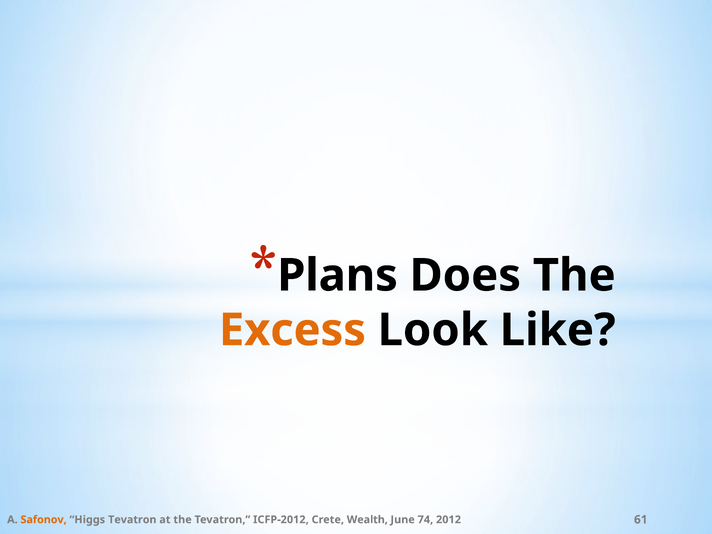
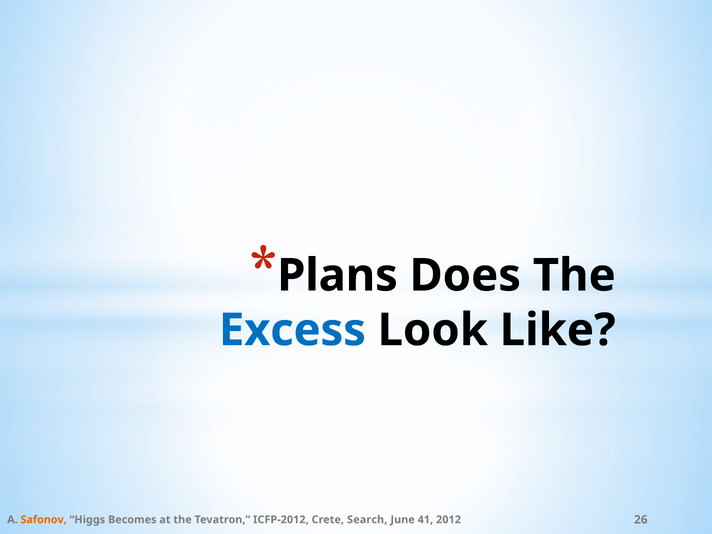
Excess colour: orange -> blue (292, 330)
Higgs Tevatron: Tevatron -> Becomes (132, 520)
Wealth: Wealth -> Search (367, 520)
74: 74 -> 41 (425, 520)
61: 61 -> 26 (641, 520)
